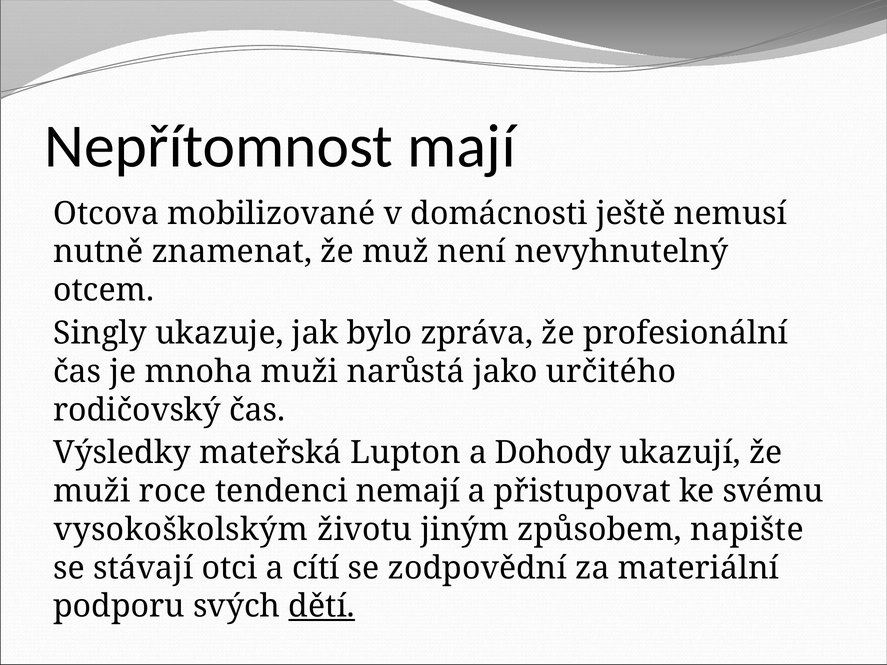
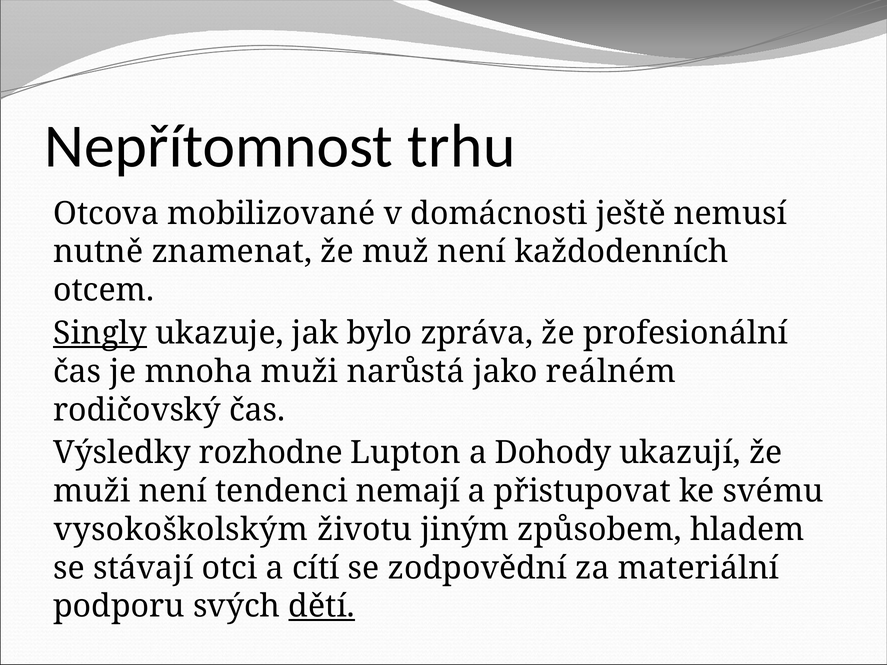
mají: mají -> trhu (461, 147)
nevyhnutelný: nevyhnutelný -> každodenních (622, 252)
Singly underline: none -> present (100, 333)
určitého: určitého -> reálném (611, 372)
mateřská: mateřská -> rozhodne (271, 453)
muži roce: roce -> není (173, 491)
napište: napište -> hladem (747, 530)
